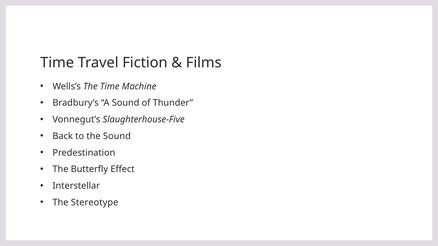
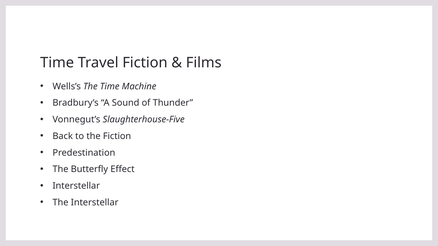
the Sound: Sound -> Fiction (117, 136)
The Stereotype: Stereotype -> Interstellar (95, 203)
